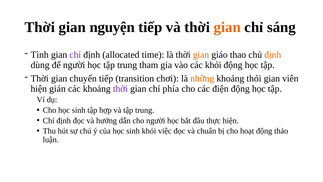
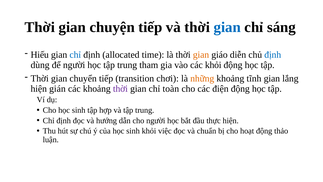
nguyện: nguyện -> chuyện (112, 27)
gian colour: orange -> blue (227, 27)
Tình: Tình -> Hiếu (40, 55)
chỉ colour: purple -> blue (75, 55)
thao: thao -> diễn (238, 55)
định colour: orange -> blue (273, 55)
thói: thói -> tĩnh (254, 78)
viên: viên -> lắng (290, 78)
phía: phía -> toàn (171, 89)
